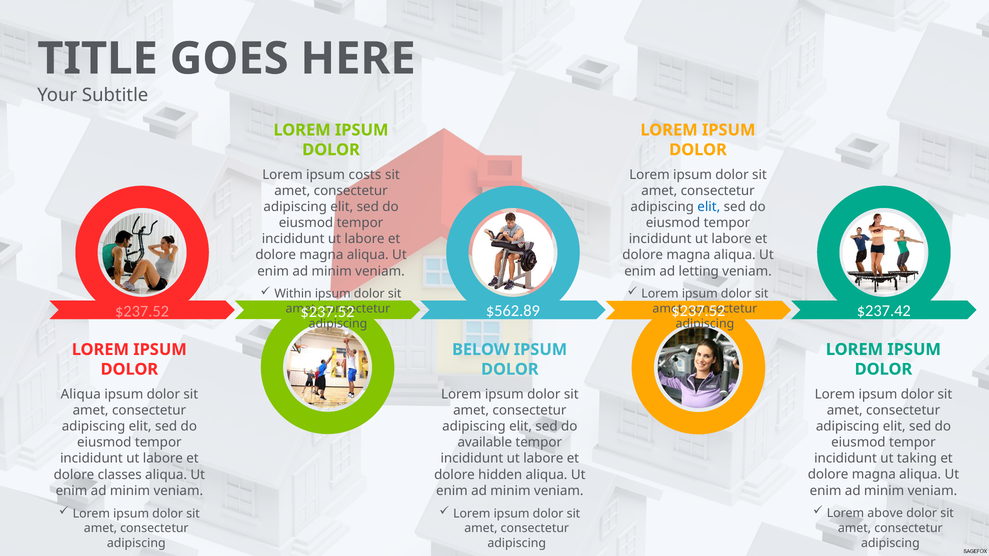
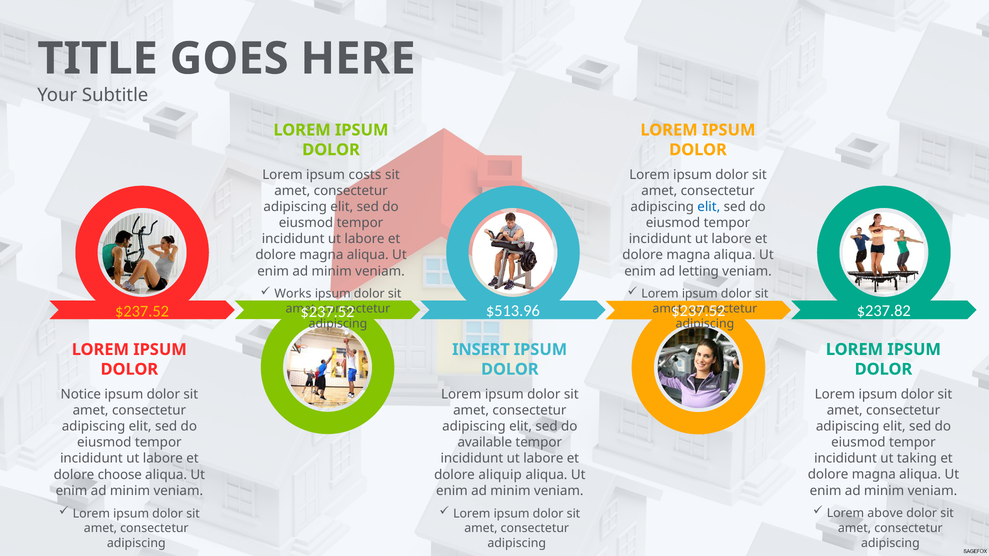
Within: Within -> Works (293, 294)
$237.52 colour: pink -> yellow (142, 312)
$562.89: $562.89 -> $513.96 (513, 311)
$237.42: $237.42 -> $237.82 (884, 311)
BELOW: BELOW -> INSERT (481, 350)
Aliqua: Aliqua -> Notice (81, 394)
classes: classes -> choose (120, 475)
hidden: hidden -> aliquip (500, 475)
